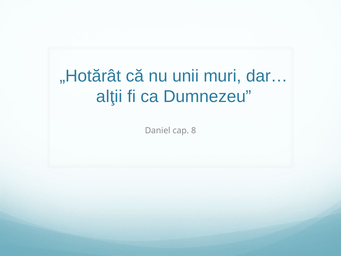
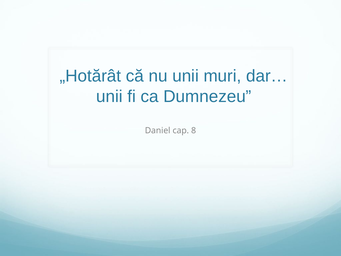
alţii: alţii -> unii (109, 96)
